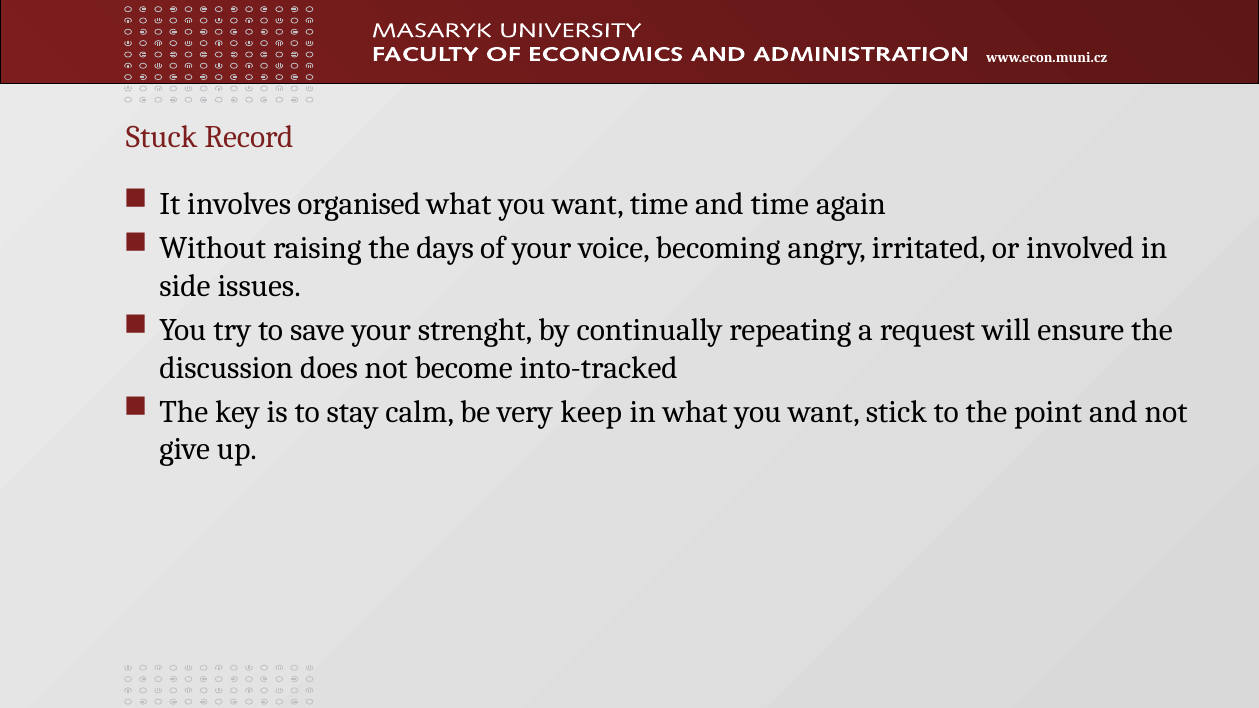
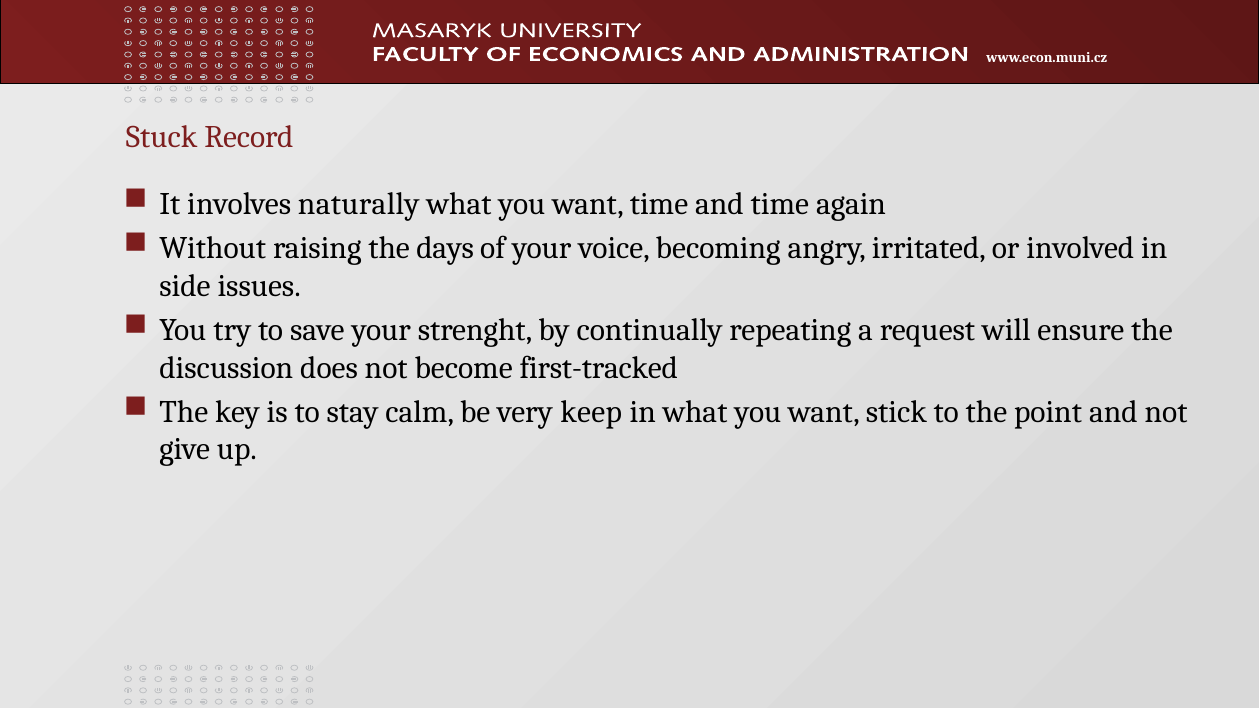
organised: organised -> naturally (359, 204)
into-tracked: into-tracked -> first-tracked (599, 368)
